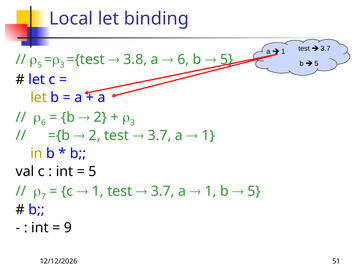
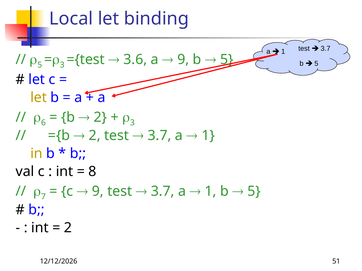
3.8: 3.8 -> 3.6 (135, 60)
6: 6 -> 9 (183, 60)
5: 5 -> 8 (93, 172)
1: 1 -> 9 (98, 192)
9: 9 -> 2 (68, 228)
